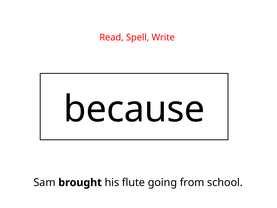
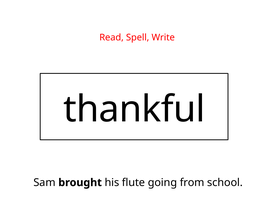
because: because -> thankful (134, 109)
